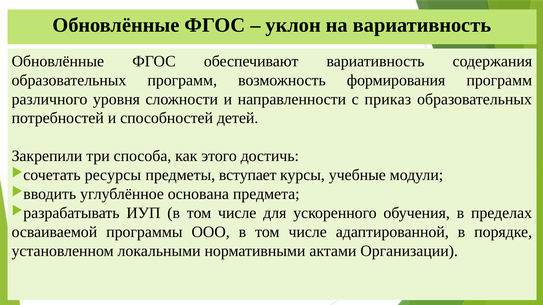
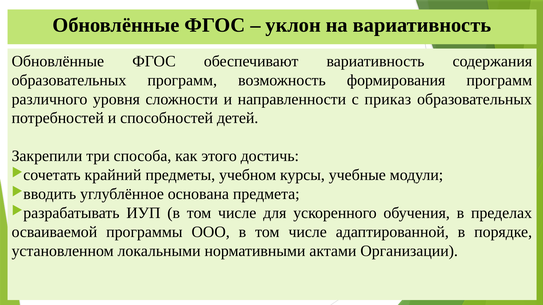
ресурсы: ресурсы -> крайний (113, 175)
вступает: вступает -> учебном (248, 175)
